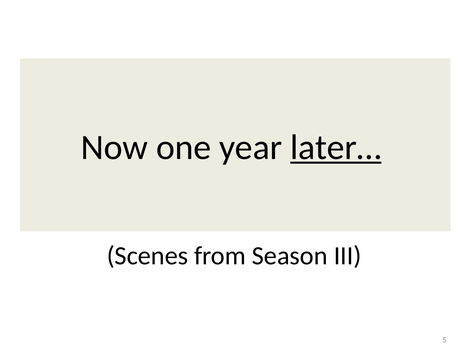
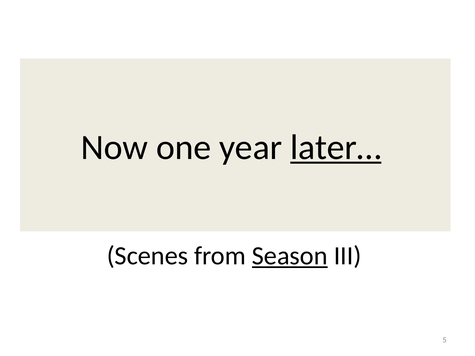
Season underline: none -> present (290, 256)
